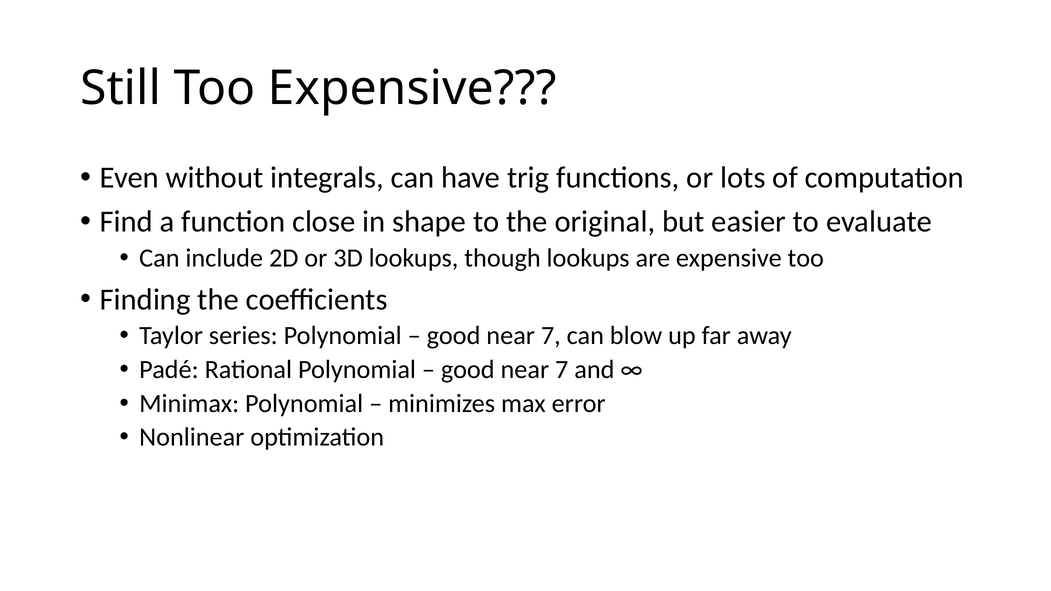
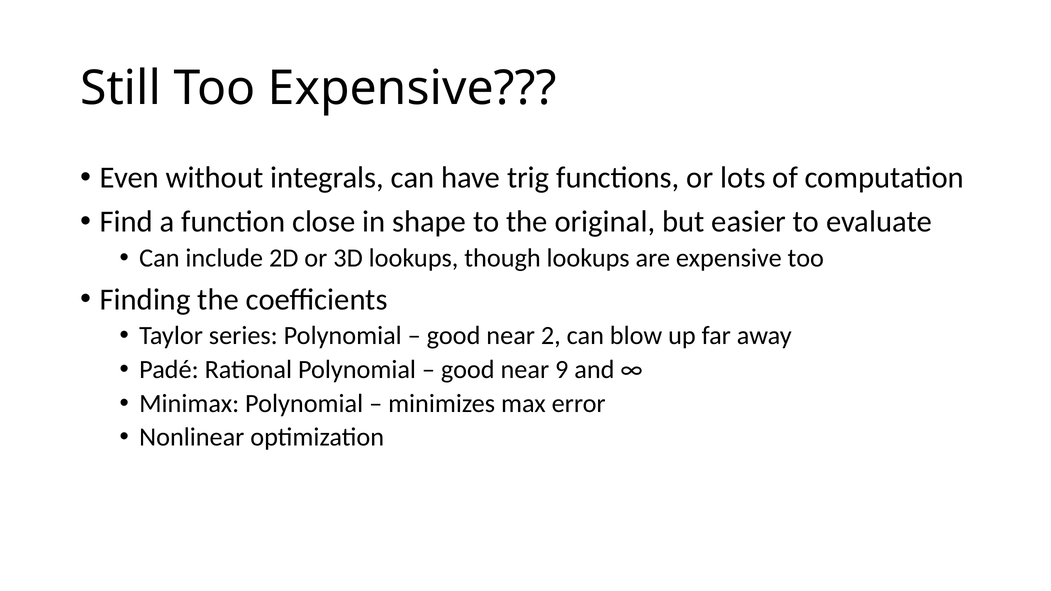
7: 7 -> 2 (551, 336)
7: 7 -> 9 (562, 370)
